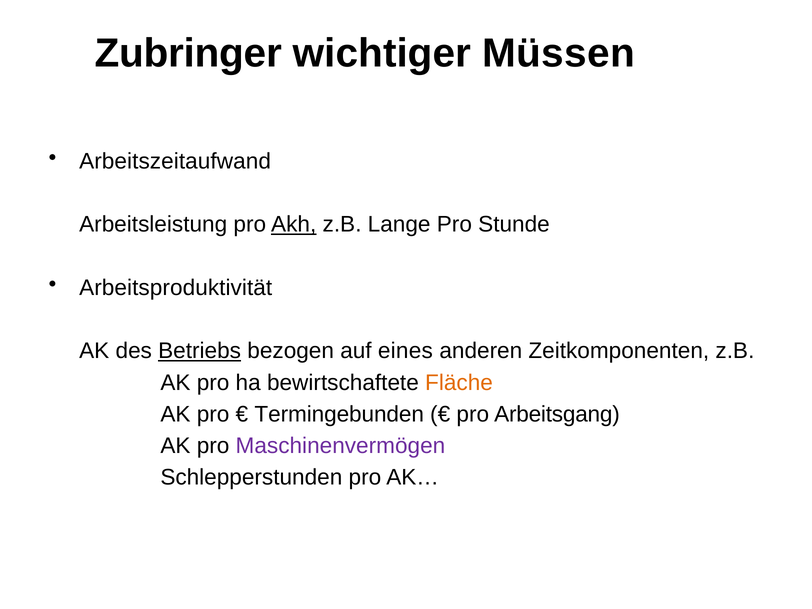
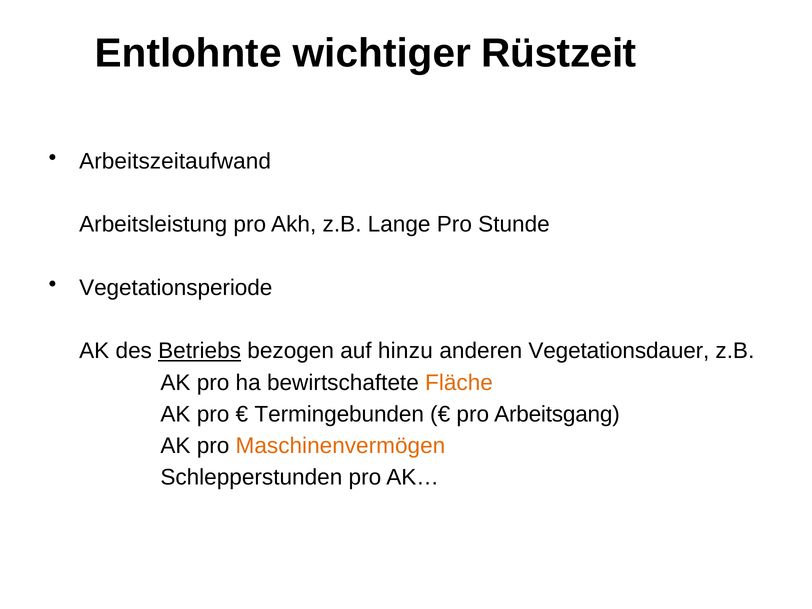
Zubringer: Zubringer -> Entlohnte (188, 54)
Müssen: Müssen -> Rüstzeit (559, 54)
Akh underline: present -> none (294, 225)
Arbeitsproduktivität: Arbeitsproduktivität -> Vegetationsperiode (176, 288)
eines: eines -> hinzu (405, 351)
Zeitkomponenten: Zeitkomponenten -> Vegetationsdauer (619, 351)
Maschinenvermögen colour: purple -> orange (340, 446)
